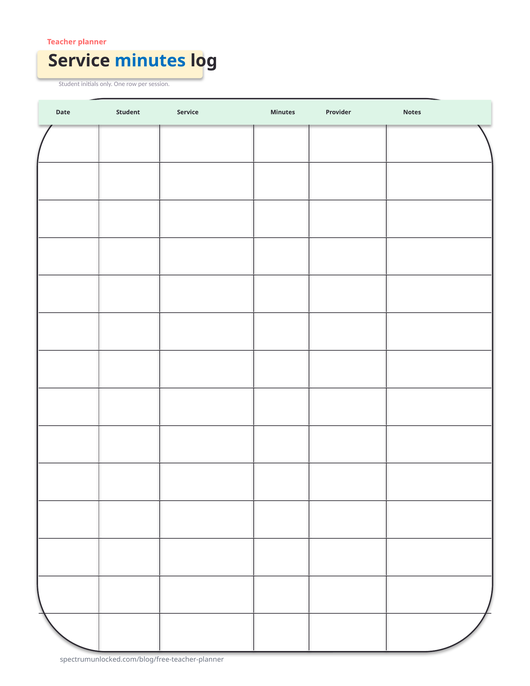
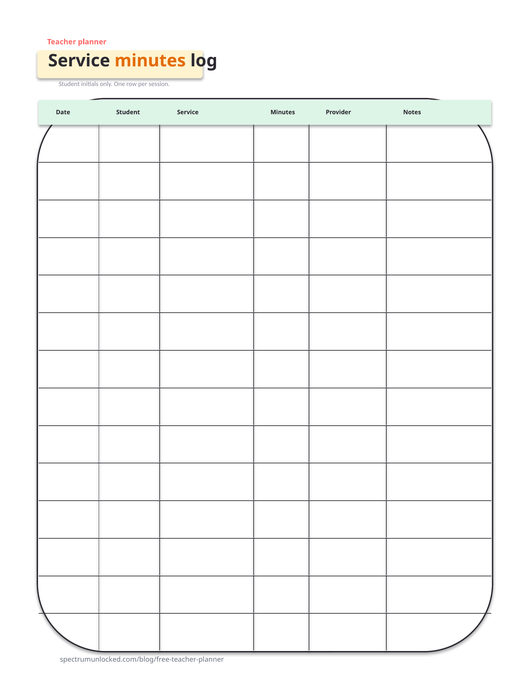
minutes colour: blue -> orange (150, 61)
